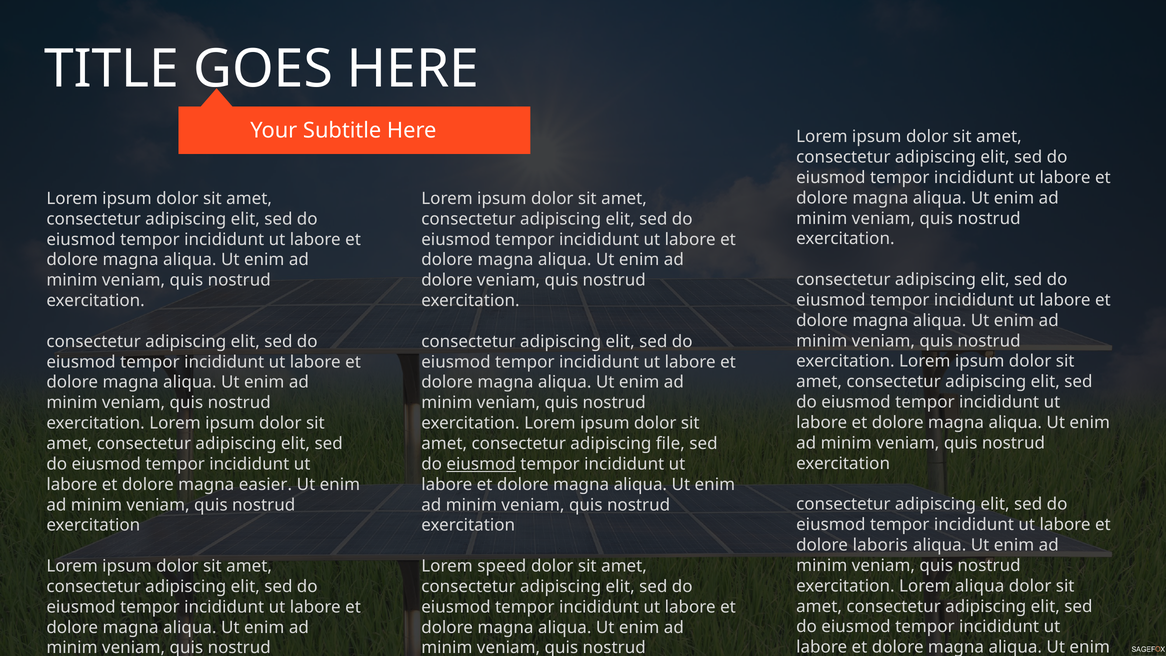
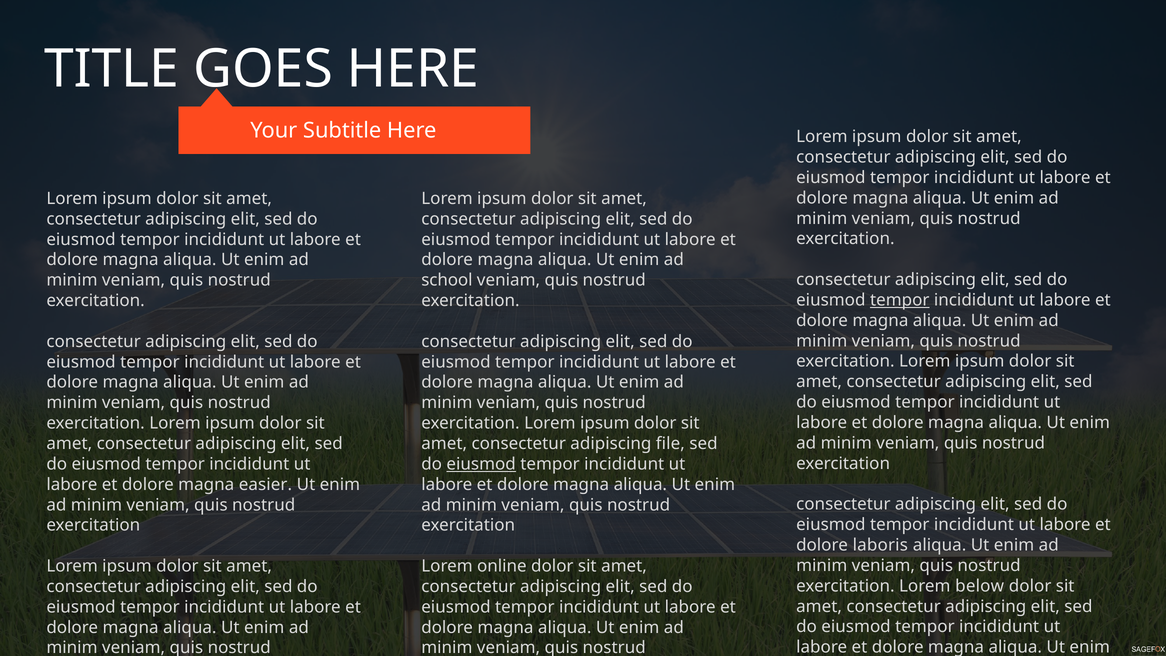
dolore: dolore -> school (447, 280)
tempor underline: none -> present (900, 300)
speed: speed -> online (502, 566)
Lorem aliqua: aliqua -> below (980, 586)
